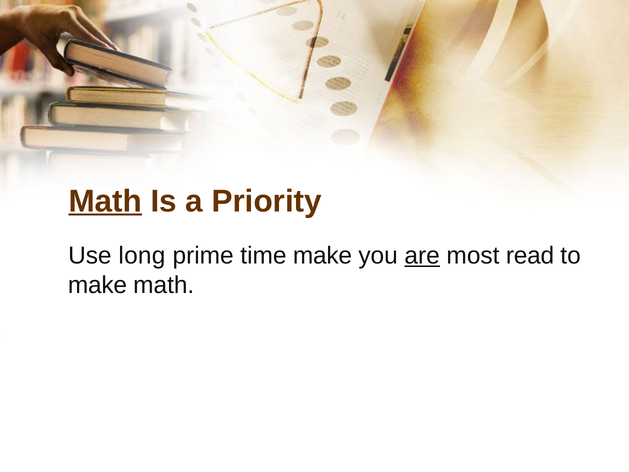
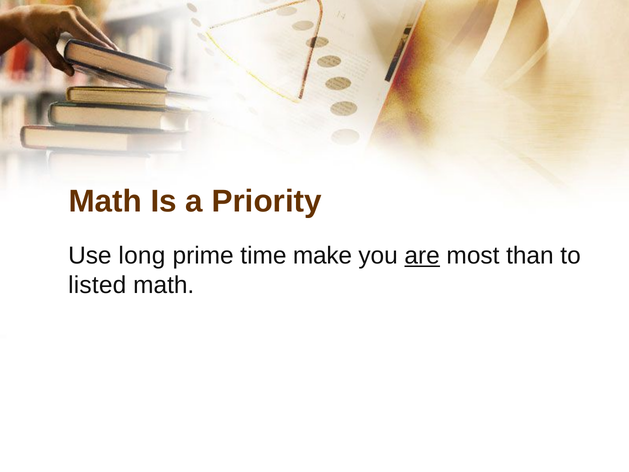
Math underline: present -> none (105, 201)
read: read -> than (530, 255)
make: make -> listed (97, 285)
